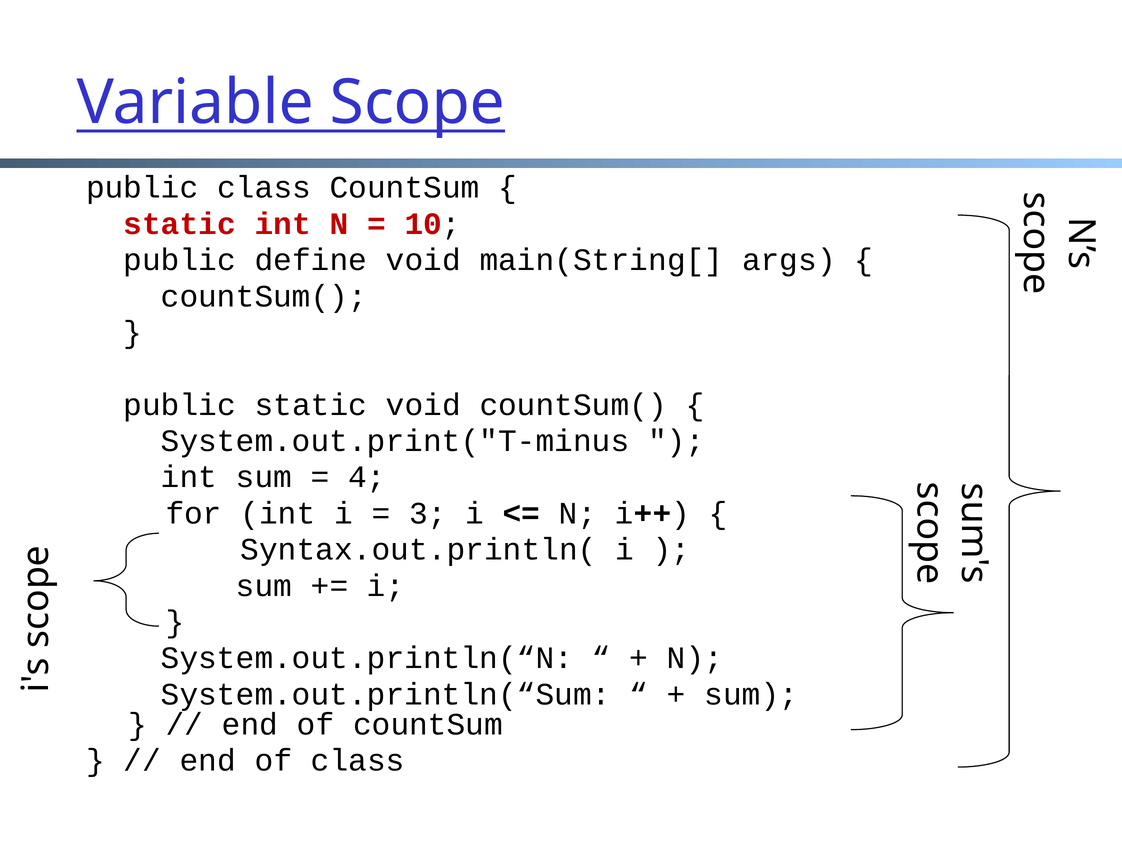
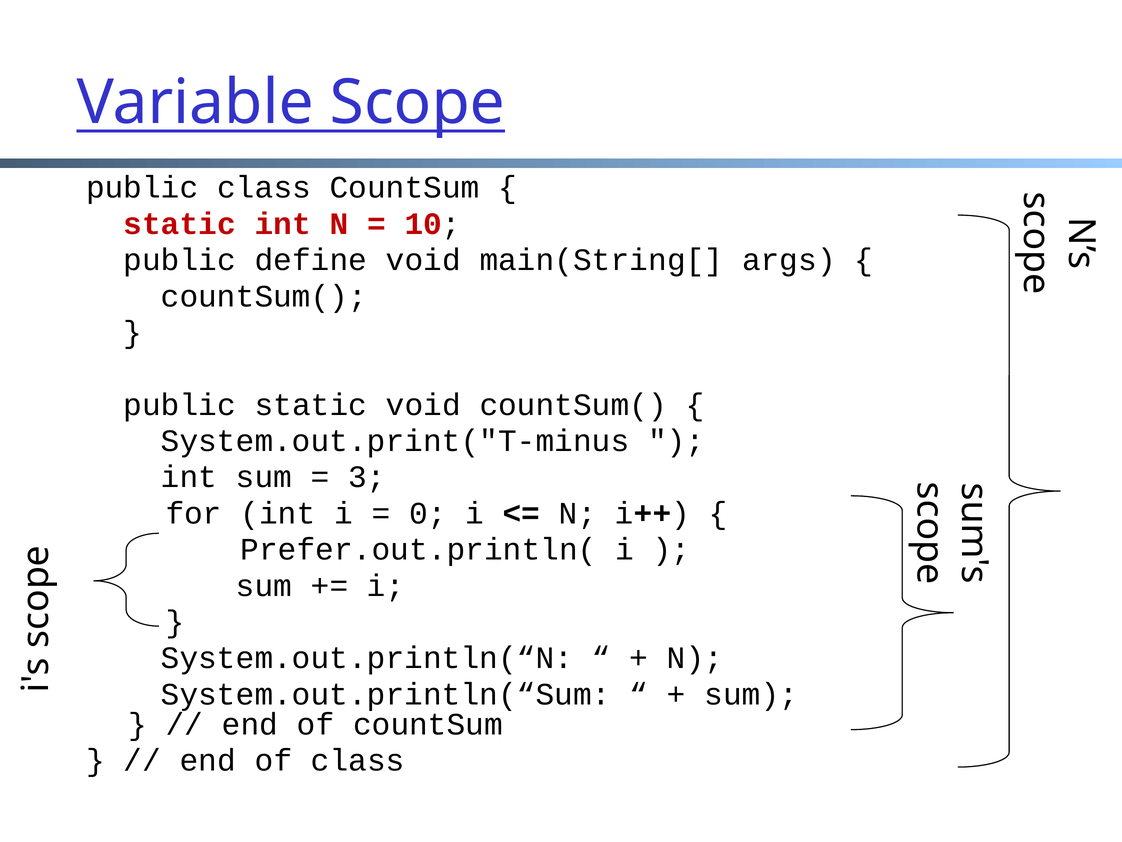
4: 4 -> 3 (367, 477)
3: 3 -> 0 (428, 513)
Syntax.out.println(: Syntax.out.println( -> Prefer.out.println( (418, 549)
